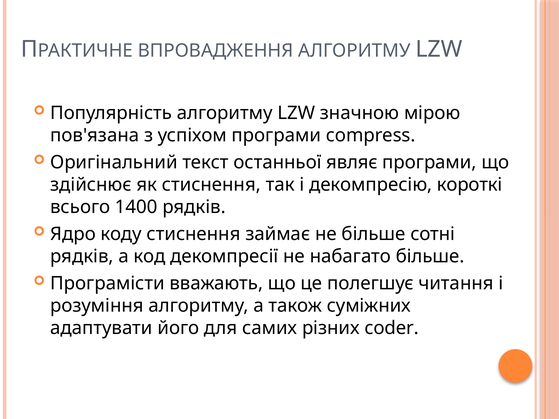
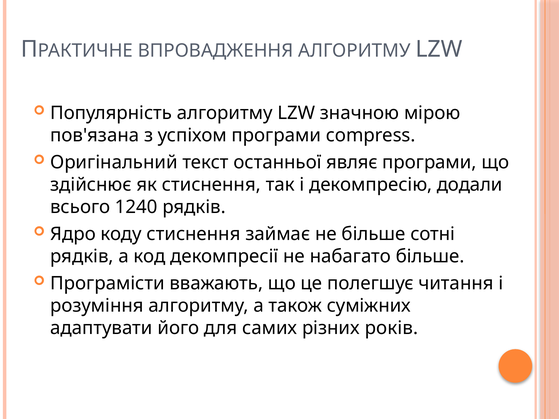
короткі: короткі -> додали (470, 185)
1400: 1400 -> 1240 (136, 207)
coder: coder -> років (391, 328)
